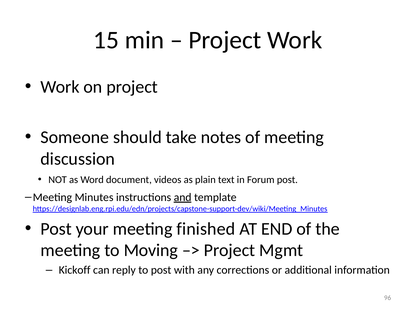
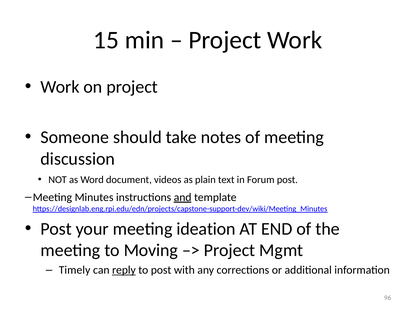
finished: finished -> ideation (206, 229)
Kickoff: Kickoff -> Timely (75, 270)
reply underline: none -> present (124, 270)
